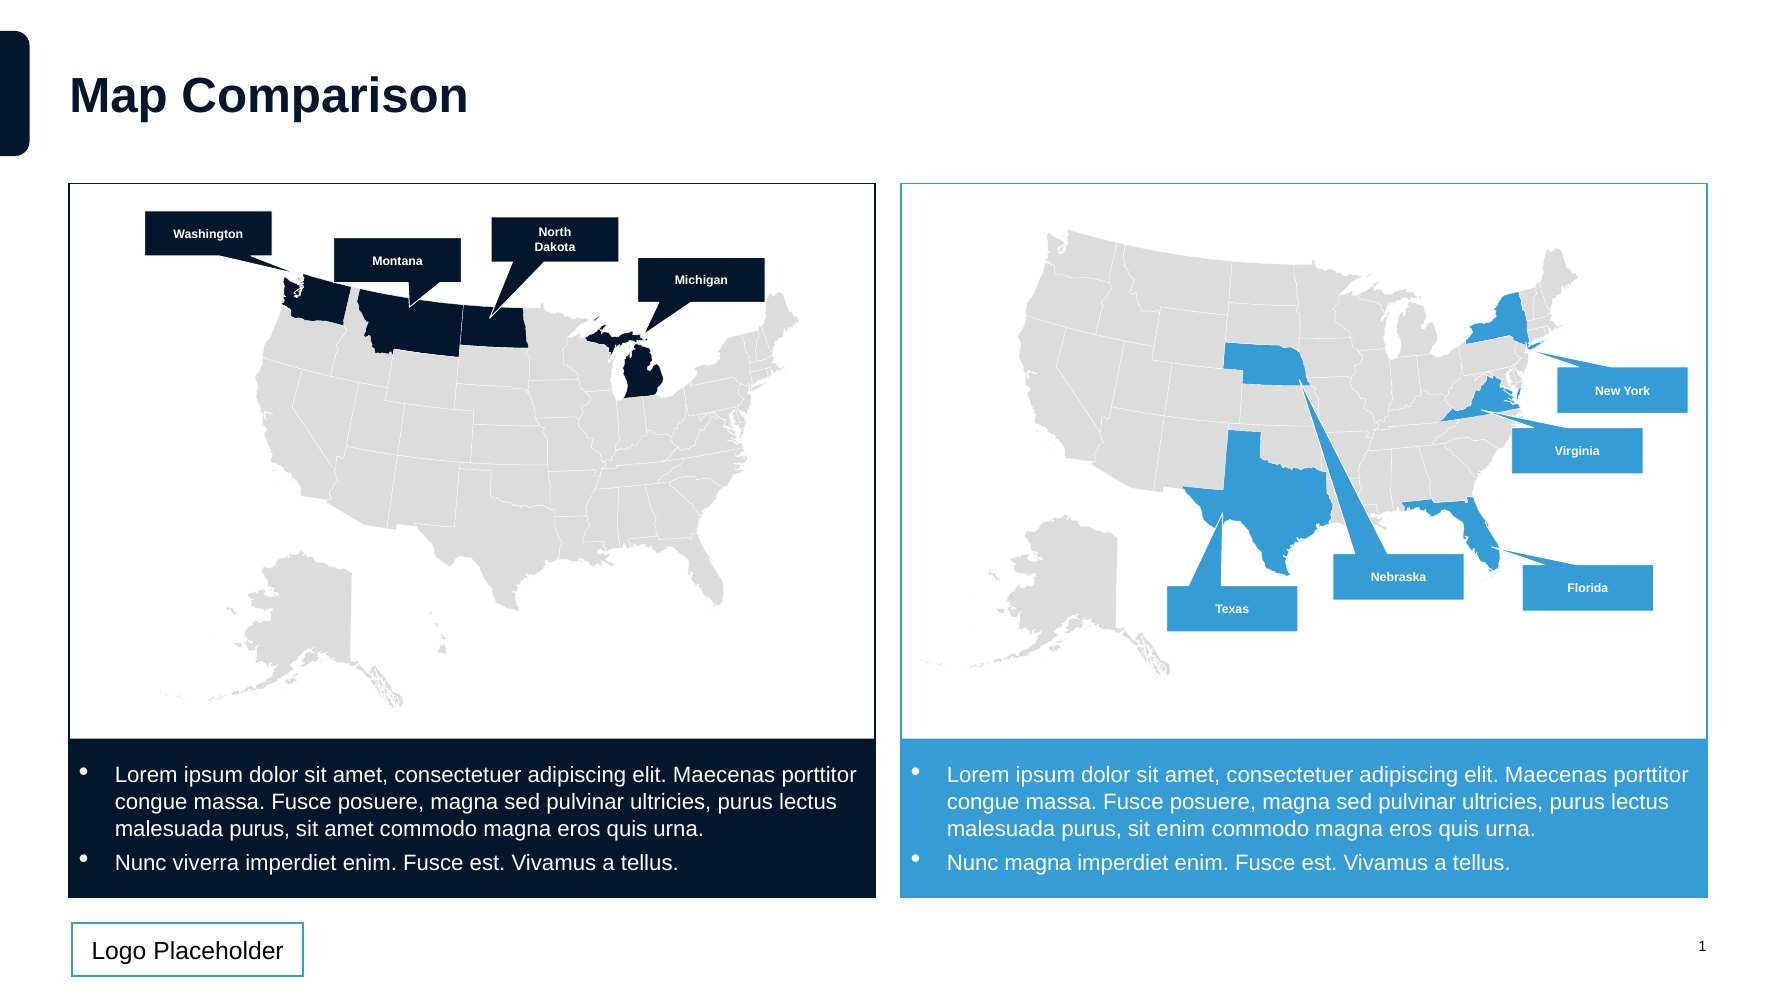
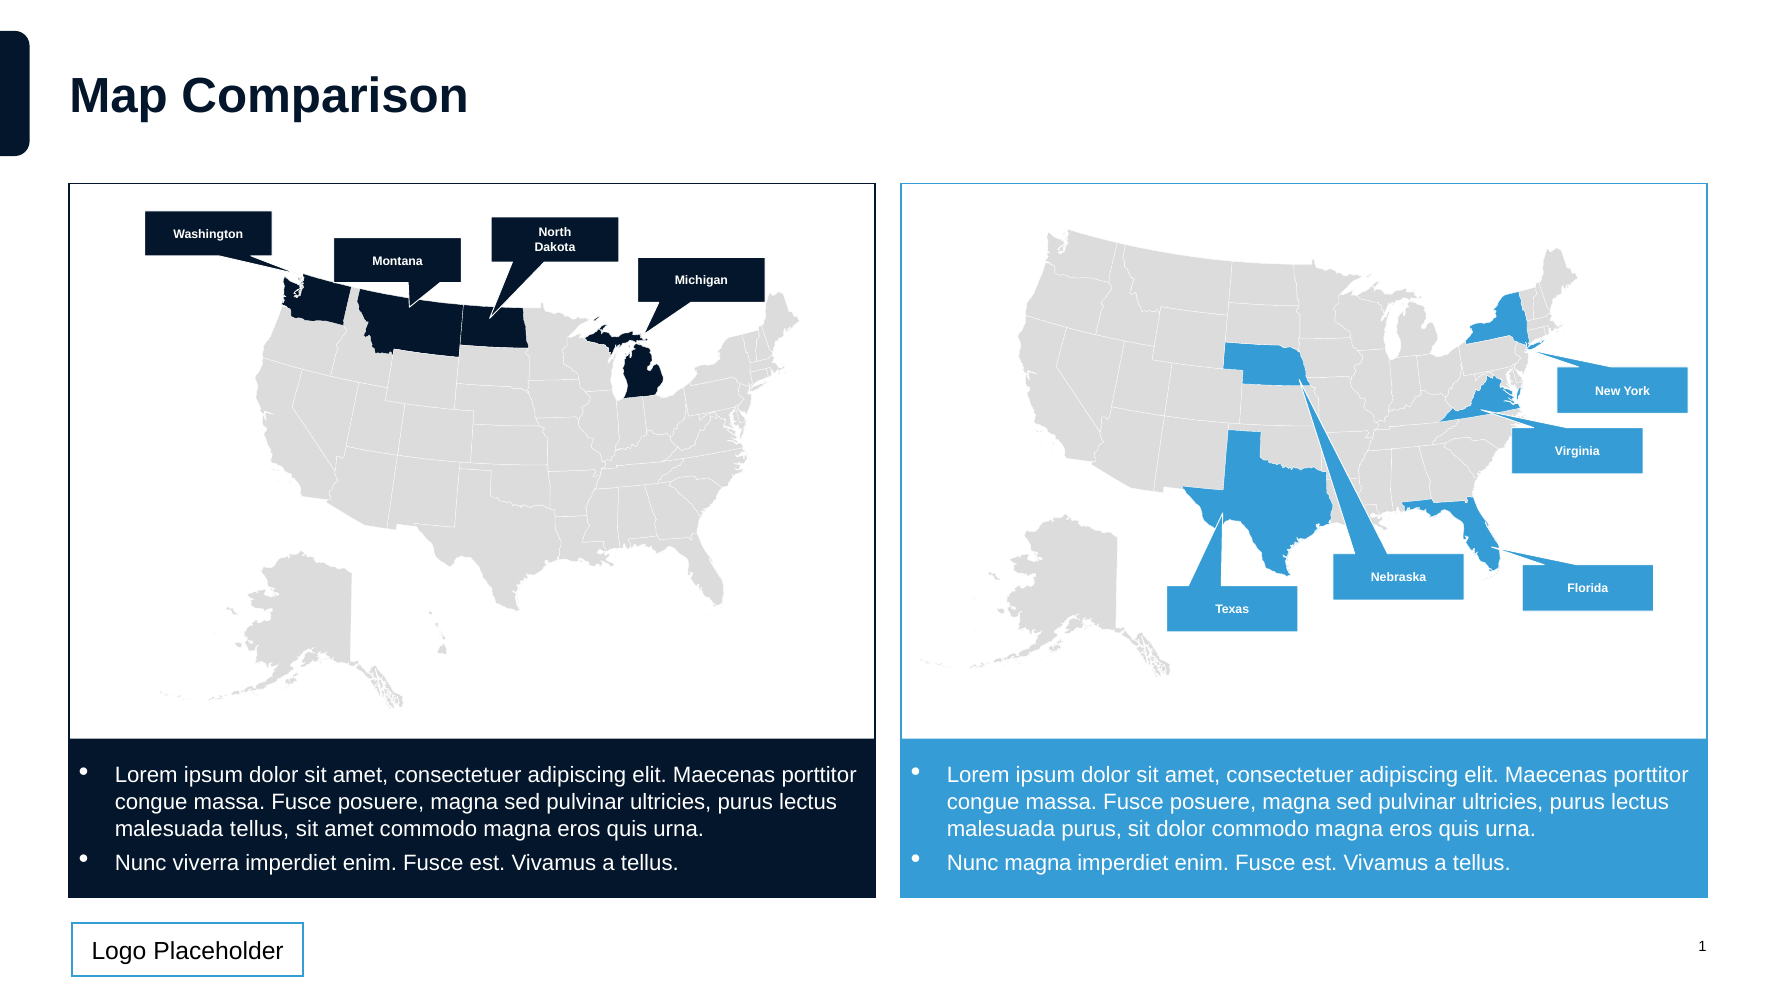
purus: purus -> tellus (260, 829)
sit enim: enim -> dolor (1181, 829)
